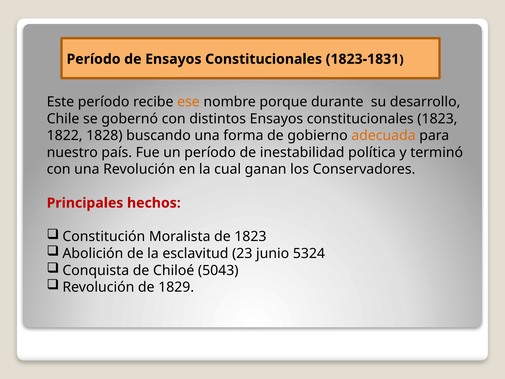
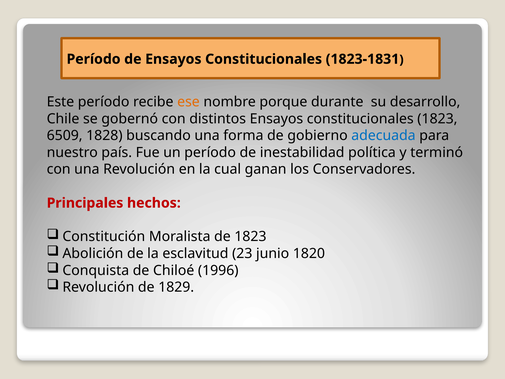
1822: 1822 -> 6509 (65, 135)
adecuada colour: orange -> blue (383, 135)
5324: 5324 -> 1820 (309, 253)
5043: 5043 -> 1996 (218, 270)
